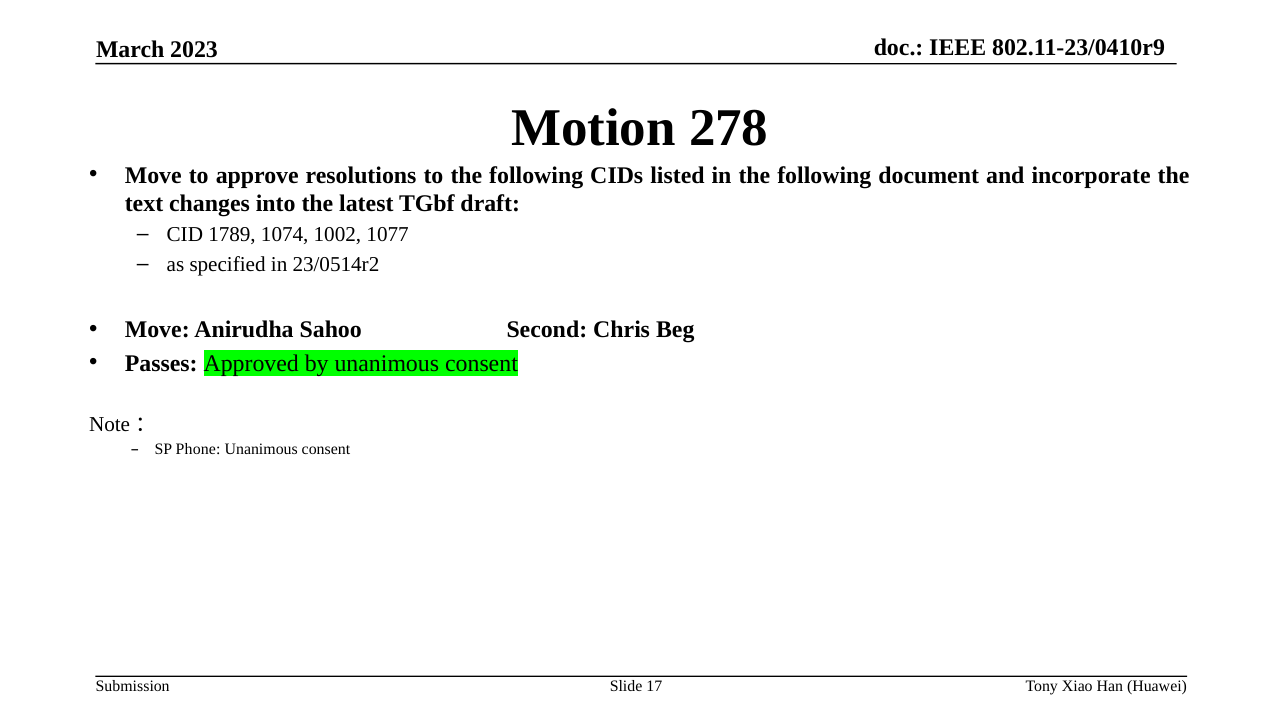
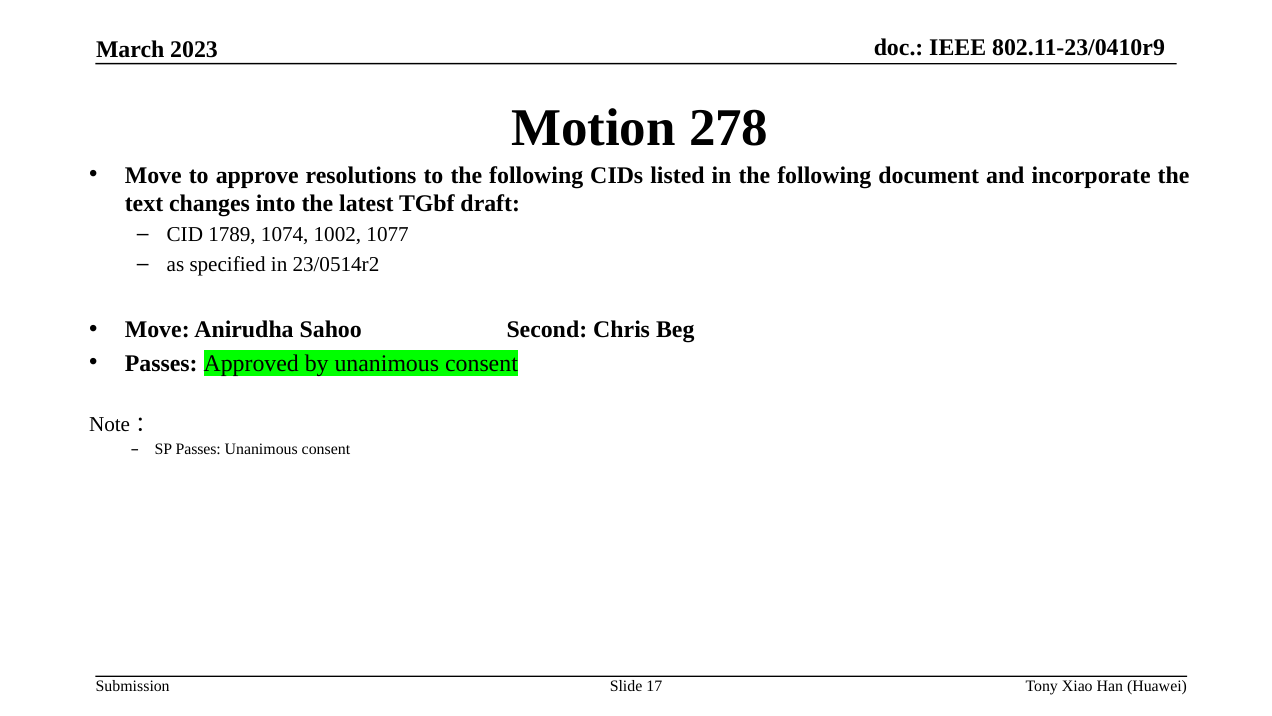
SP Phone: Phone -> Passes (198, 449)
